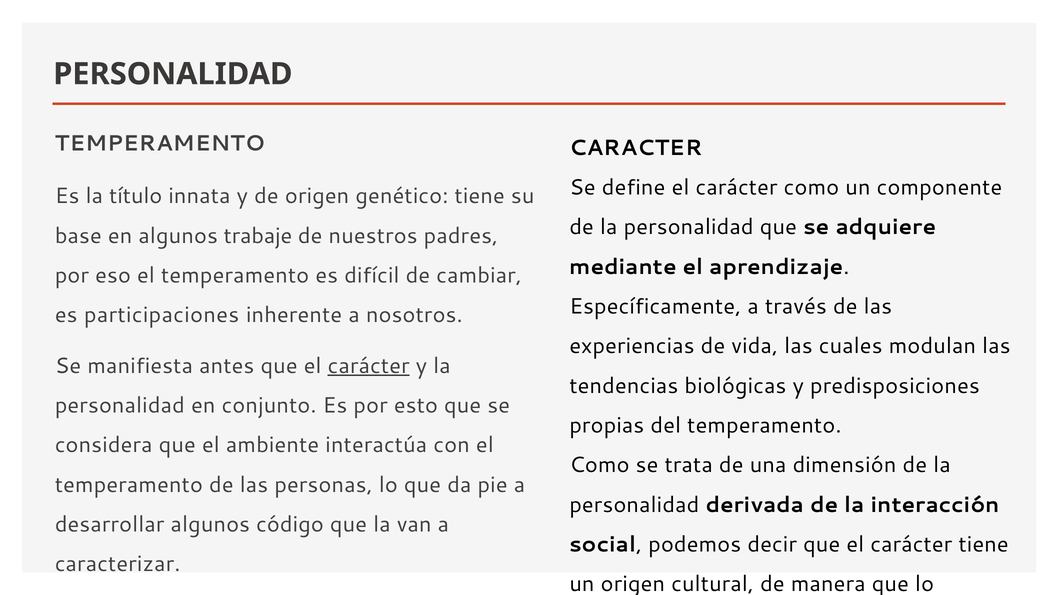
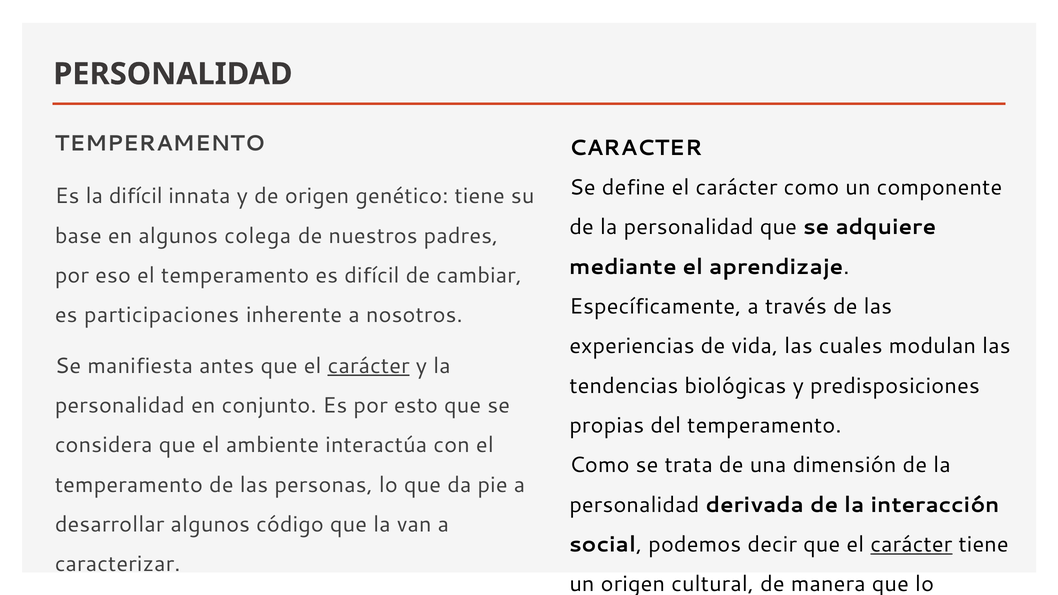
la título: título -> difícil (136, 196)
trabaje: trabaje -> colega (258, 236)
carácter underline: none -> present (911, 545)
